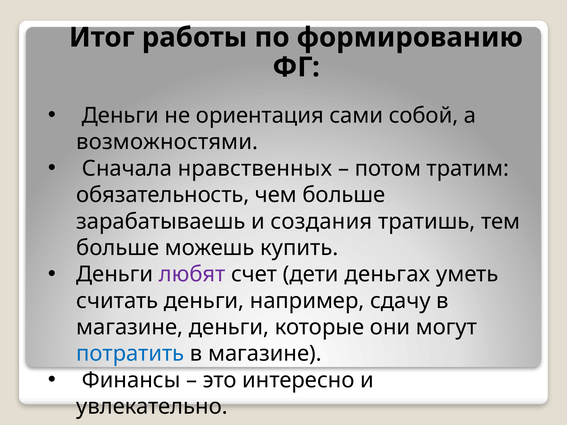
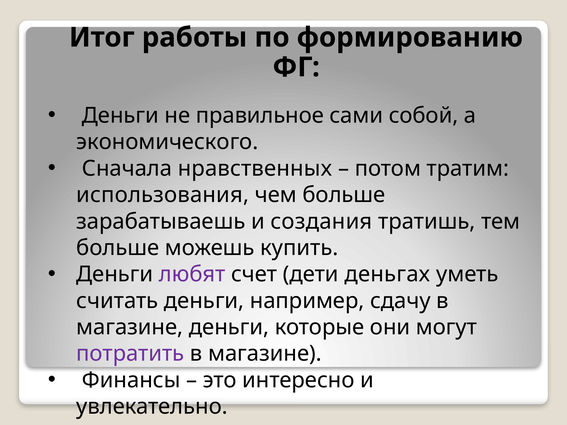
ориентация: ориентация -> правильное (260, 116)
возможностями: возможностями -> экономического (167, 142)
обязательность: обязательность -> использования (163, 195)
потратить colour: blue -> purple (130, 354)
